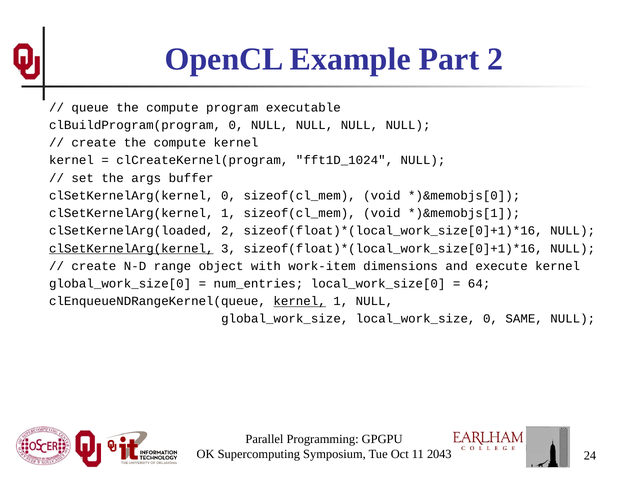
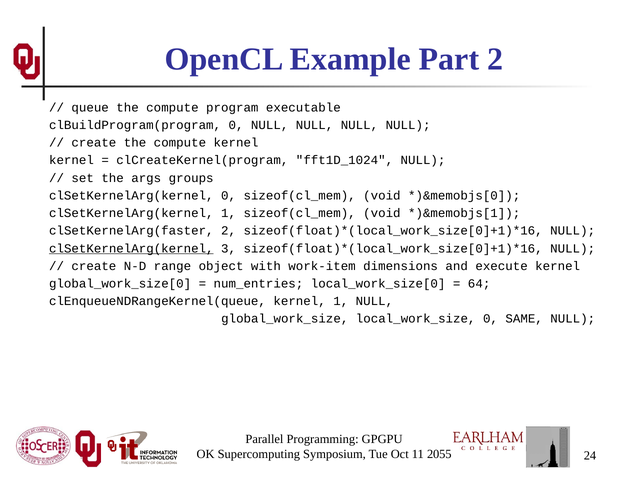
buffer: buffer -> groups (191, 178)
clSetKernelArg(loaded: clSetKernelArg(loaded -> clSetKernelArg(faster (131, 231)
kernel underline: present -> none (300, 301)
2043: 2043 -> 2055 (439, 454)
